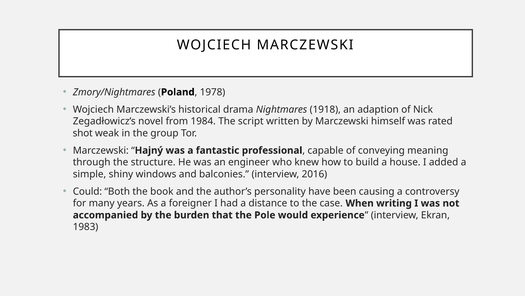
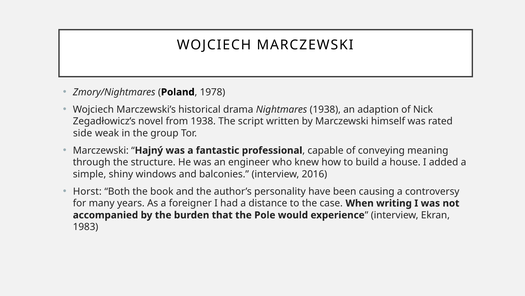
Nightmares 1918: 1918 -> 1938 (325, 109)
from 1984: 1984 -> 1938 (203, 121)
shot: shot -> side (83, 133)
Could: Could -> Horst (87, 191)
